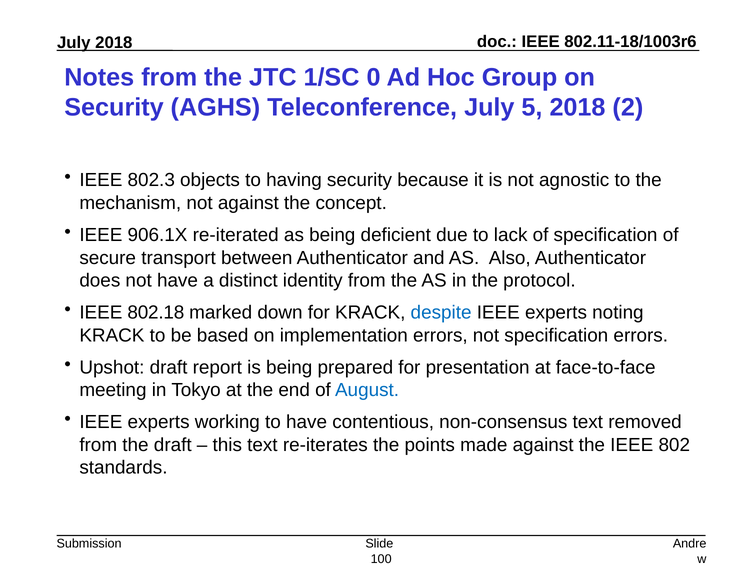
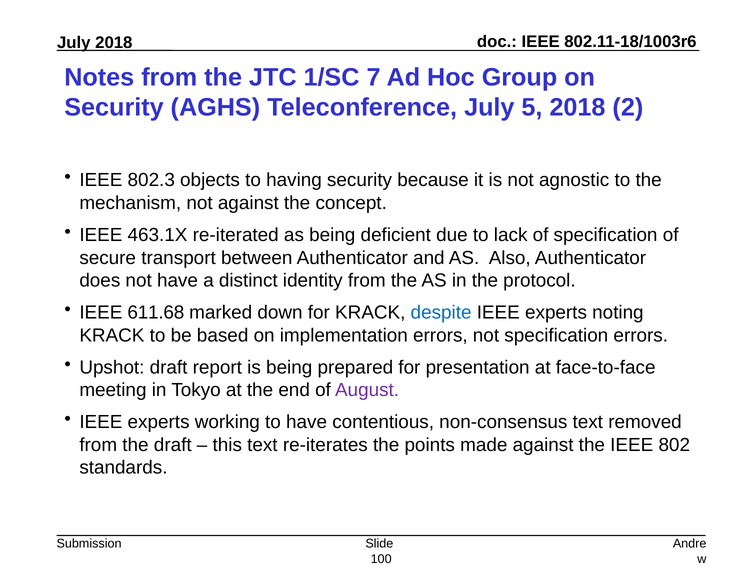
0: 0 -> 7 (374, 77)
906.1X: 906.1X -> 463.1X (158, 235)
802.18: 802.18 -> 611.68 (156, 313)
August colour: blue -> purple (367, 390)
